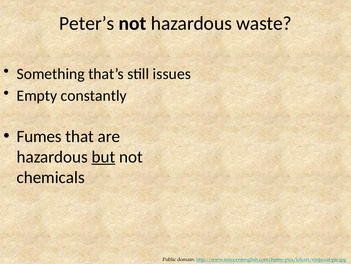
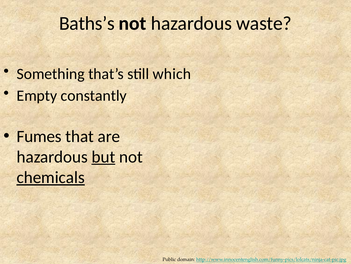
Peter’s: Peter’s -> Baths’s (87, 23)
issues: issues -> which (172, 74)
chemicals underline: none -> present (51, 177)
